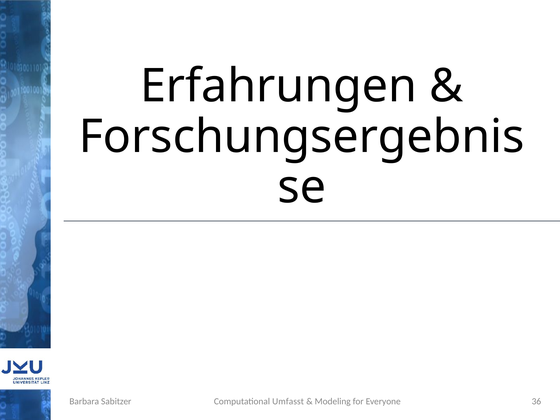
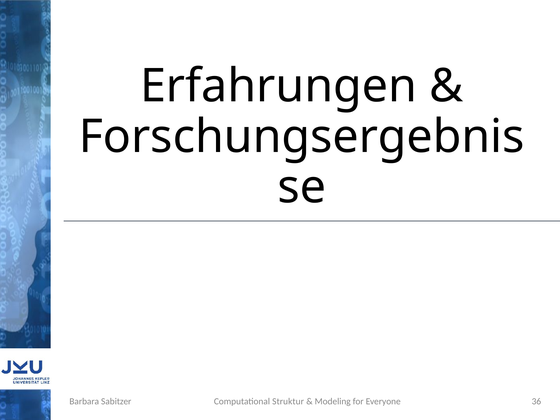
Umfasst: Umfasst -> Struktur (288, 401)
